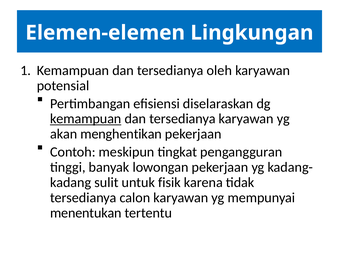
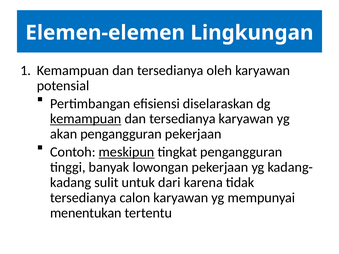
akan menghentikan: menghentikan -> pengangguran (121, 134)
meskipun underline: none -> present (127, 152)
fisik: fisik -> dari (169, 183)
